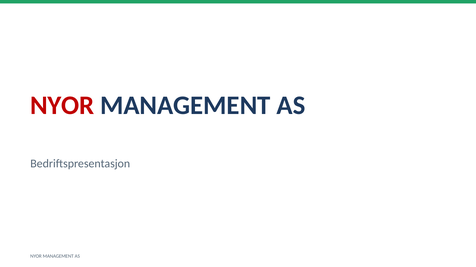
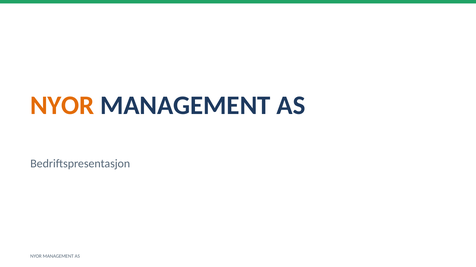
NYOR colour: red -> orange (62, 106)
